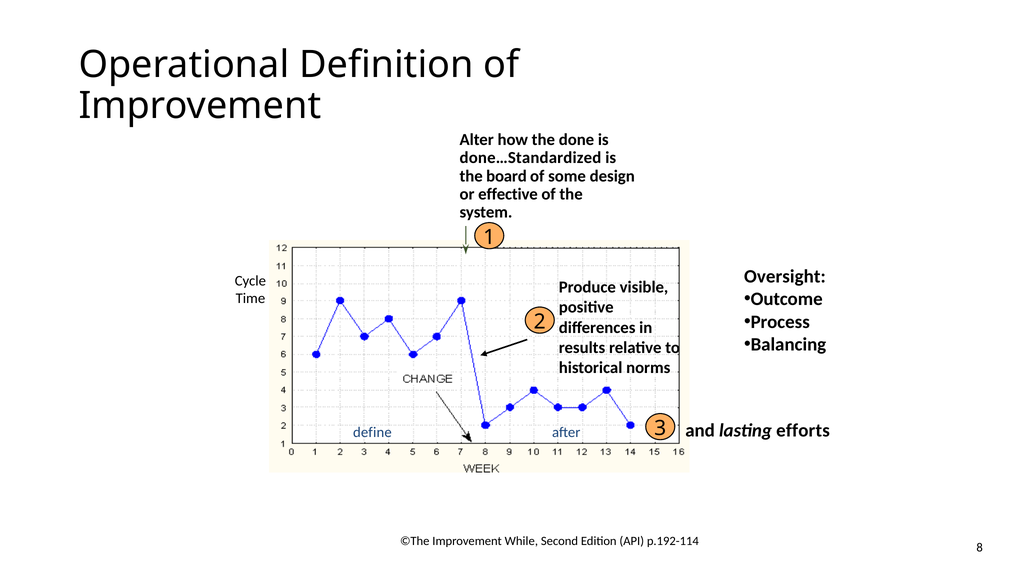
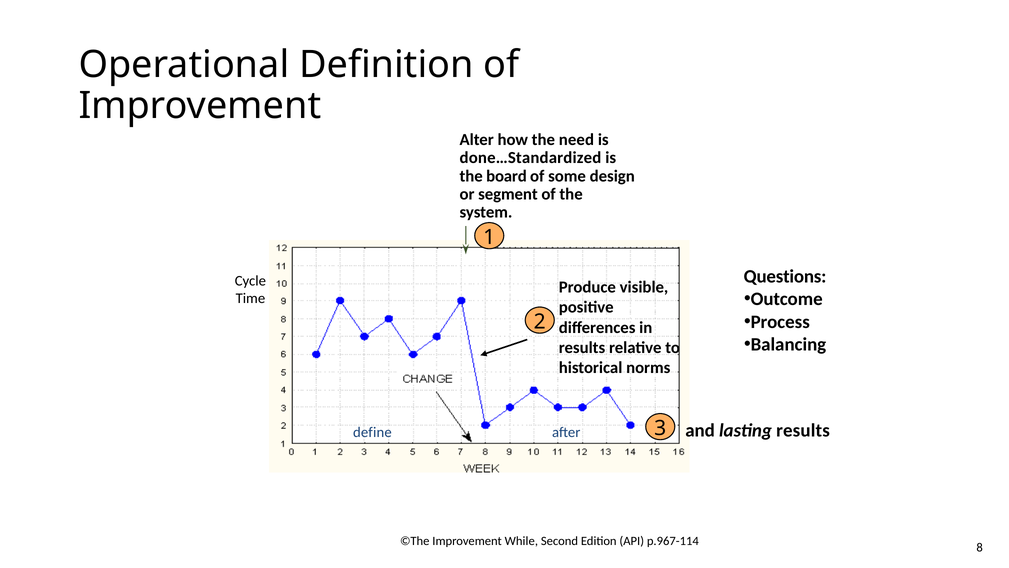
done: done -> need (576, 140)
effective: effective -> segment (508, 194)
Oversight: Oversight -> Questions (785, 276)
lasting efforts: efforts -> results (803, 430)
p.192-114: p.192-114 -> p.967-114 (673, 541)
